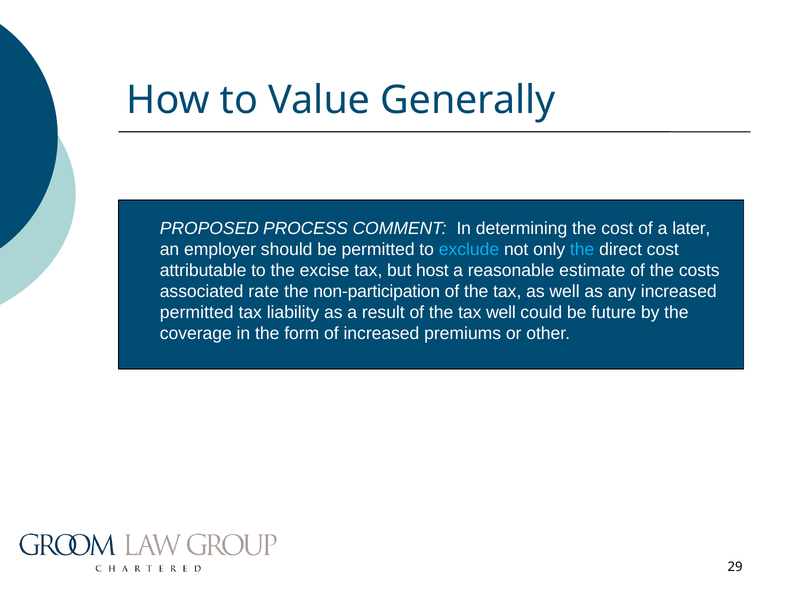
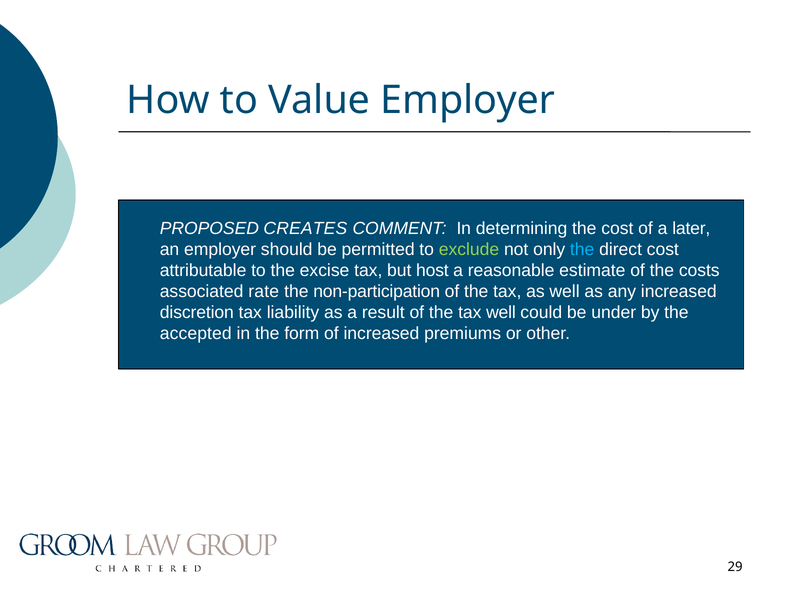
Value Generally: Generally -> Employer (468, 100)
PROCESS: PROCESS -> CREATES (305, 228)
exclude colour: light blue -> light green (469, 249)
permitted: permitted -> discretion (197, 312)
future: future -> under (614, 312)
coverage: coverage -> accepted (196, 333)
